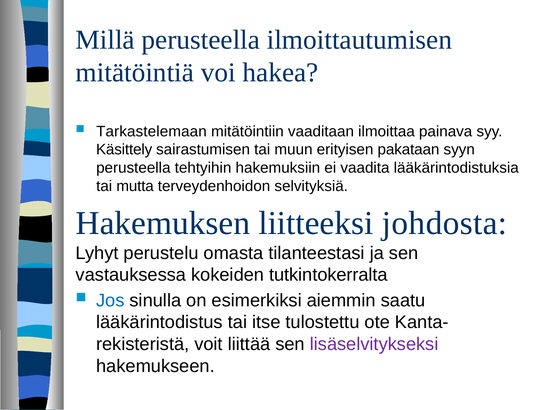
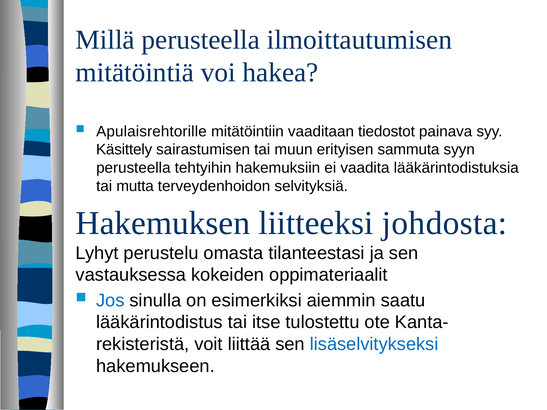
Tarkastelemaan: Tarkastelemaan -> Apulaisrehtorille (151, 131)
ilmoittaa: ilmoittaa -> tiedostot (387, 131)
pakataan: pakataan -> sammuta (408, 150)
tutkintokerralta: tutkintokerralta -> oppimateriaalit (328, 275)
lisäselvitykseksi colour: purple -> blue (374, 344)
